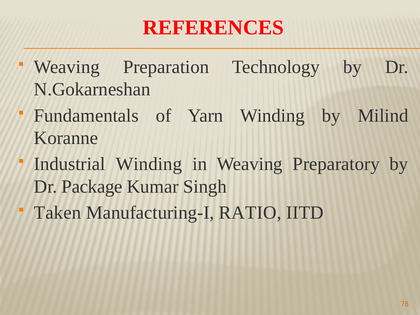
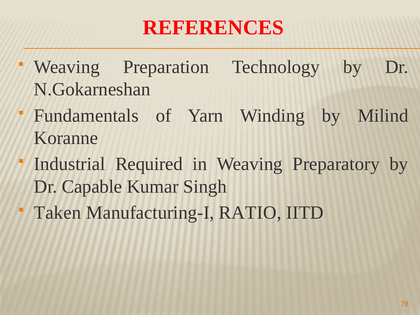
Industrial Winding: Winding -> Required (149, 164)
Package: Package -> Capable (92, 187)
